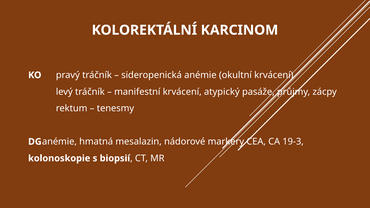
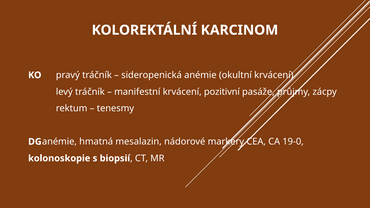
atypický: atypický -> pozitivní (222, 92)
19-3: 19-3 -> 19-0 (293, 142)
